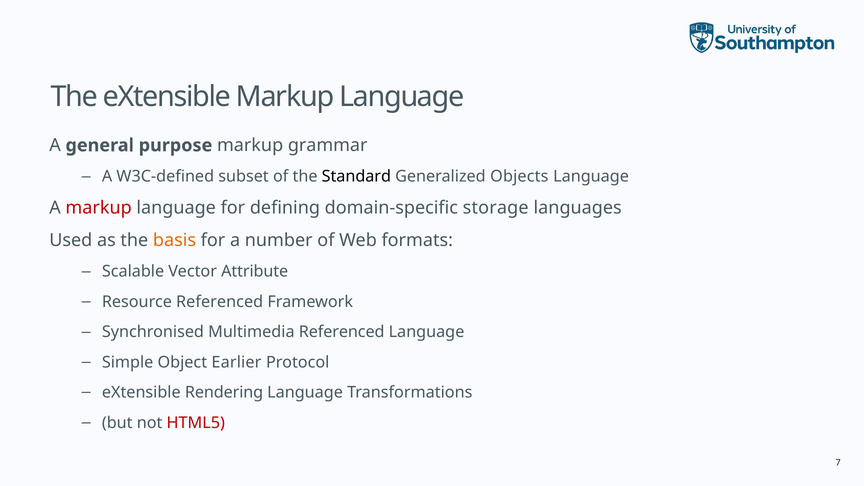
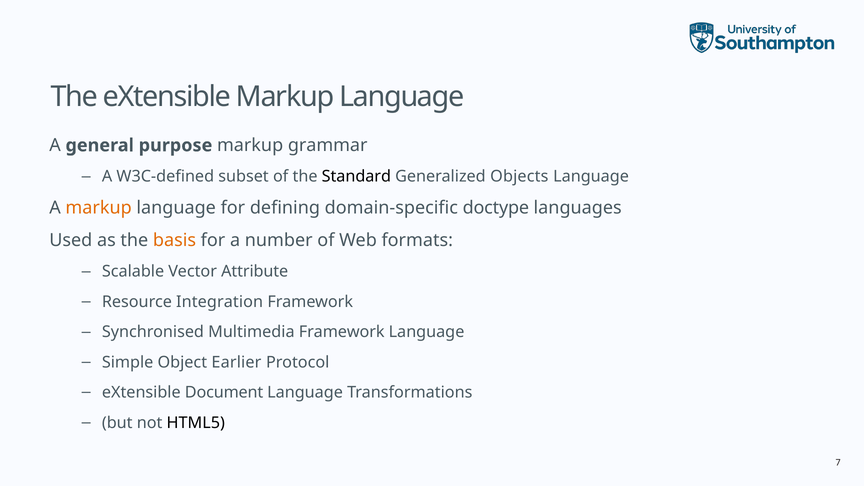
markup colour: red -> orange (99, 208)
storage: storage -> doctype (496, 208)
Resource Referenced: Referenced -> Integration (220, 302)
Multimedia Referenced: Referenced -> Framework (342, 332)
Rendering: Rendering -> Document (224, 393)
HTML5 colour: red -> black (196, 423)
